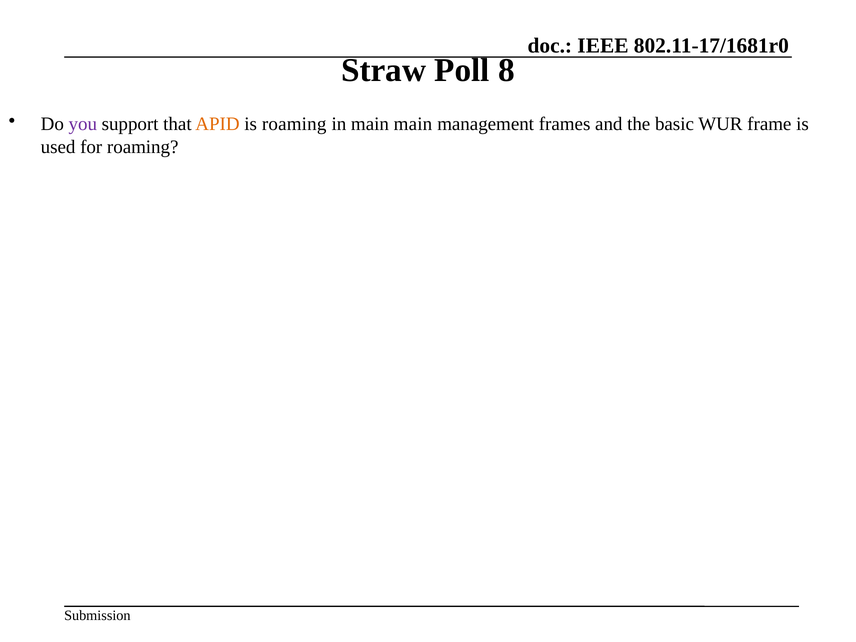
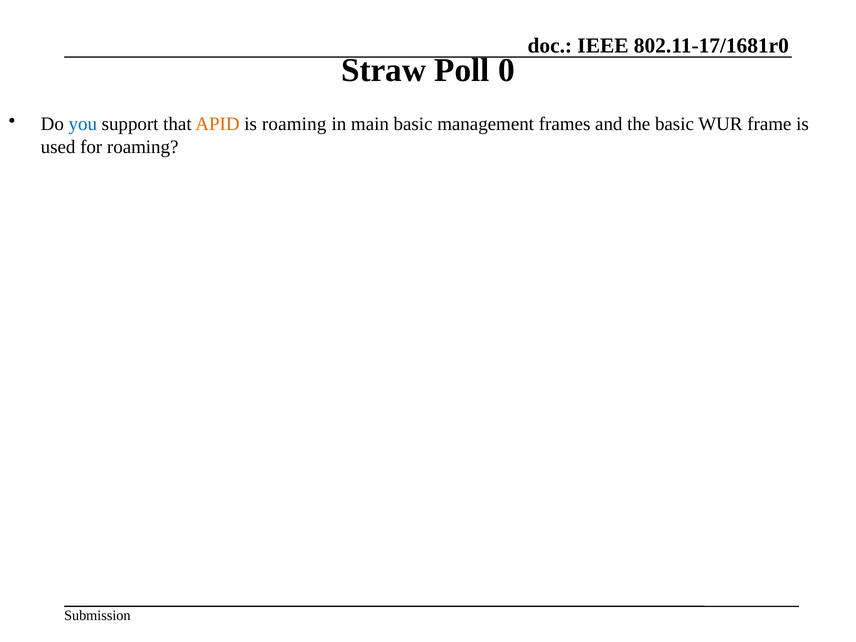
8: 8 -> 0 (506, 70)
you colour: purple -> blue (83, 124)
main main: main -> basic (413, 124)
